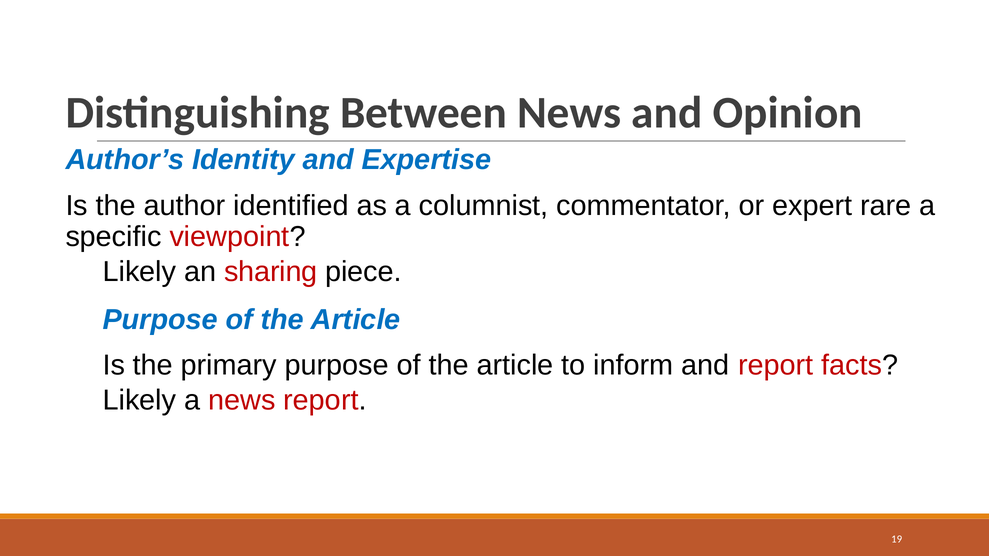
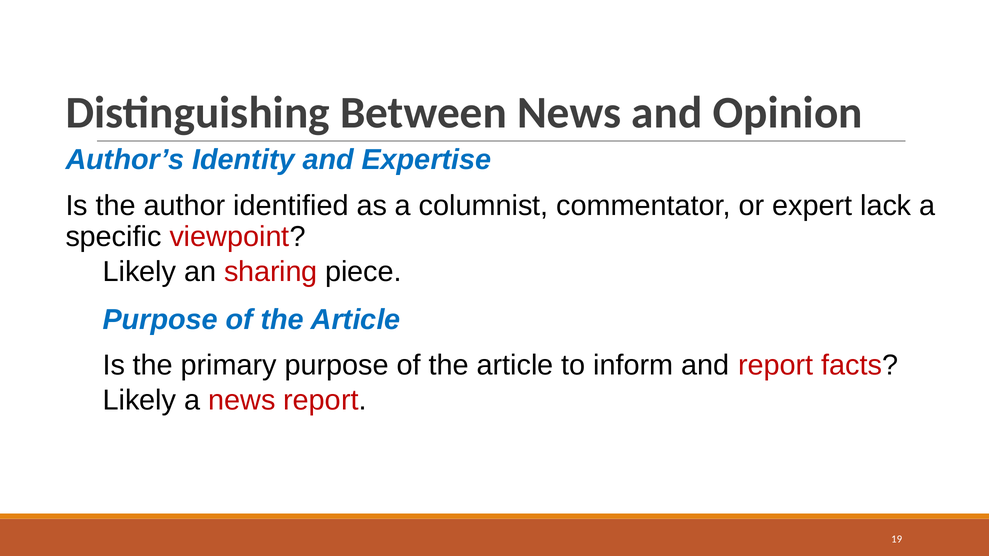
rare: rare -> lack (886, 206)
